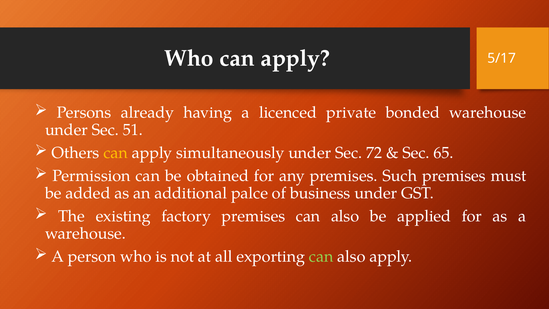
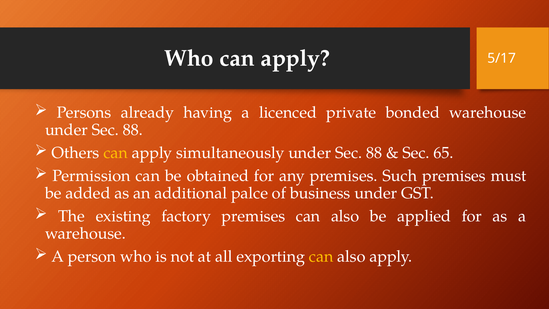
51: 51 -> 88 (133, 130)
simultaneously under Sec 72: 72 -> 88 (374, 153)
can colour: light green -> yellow (321, 257)
